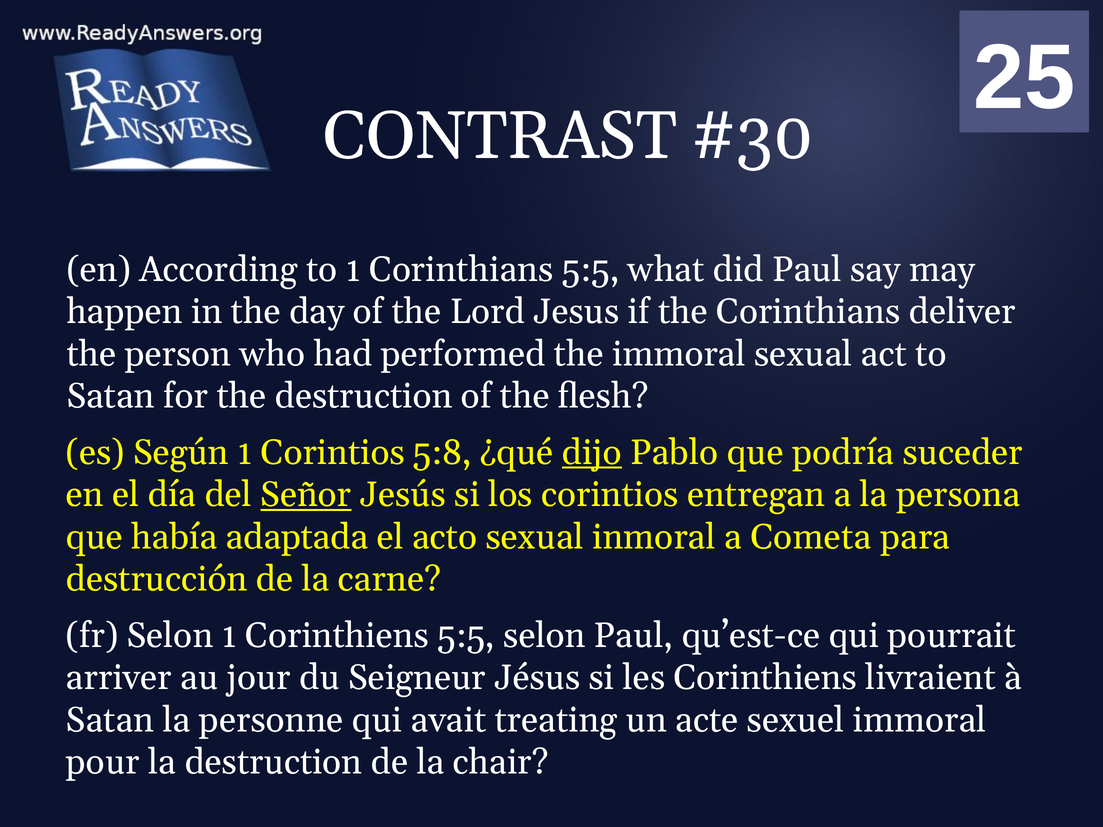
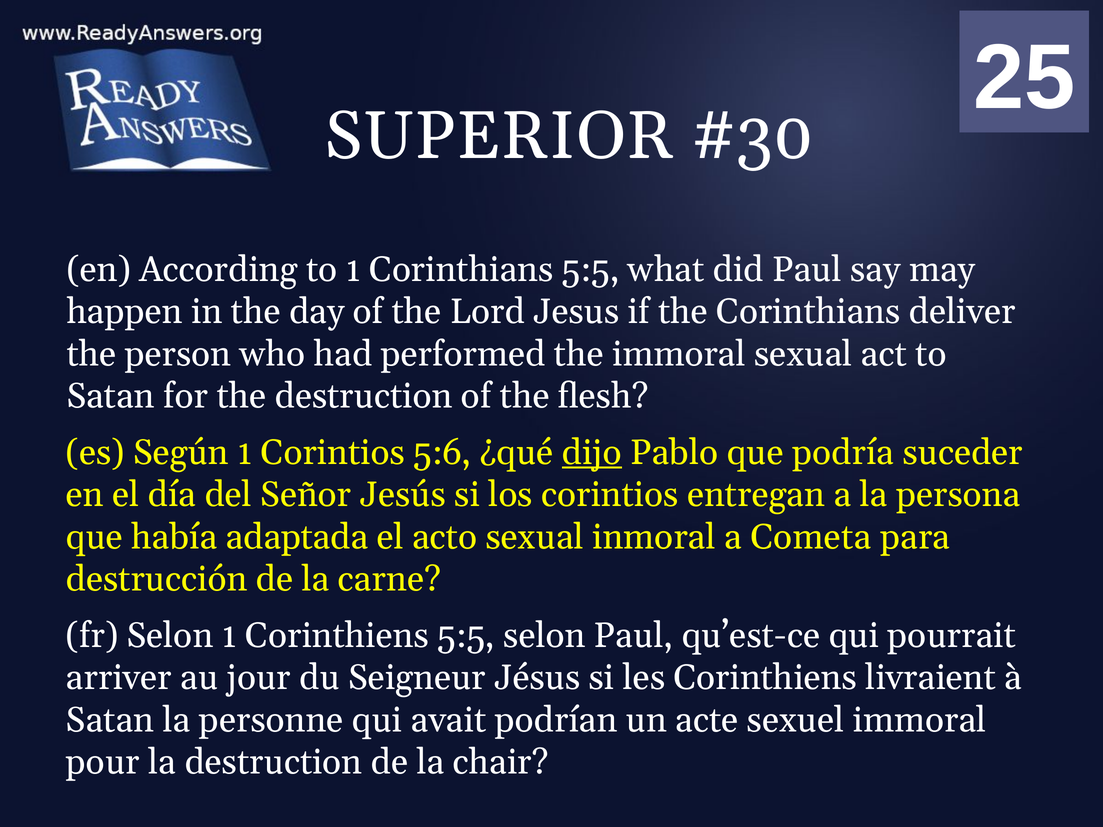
CONTRAST: CONTRAST -> SUPERIOR (500, 136)
5:8: 5:8 -> 5:6 (442, 453)
Señor underline: present -> none (306, 495)
treating: treating -> podrían (556, 720)
